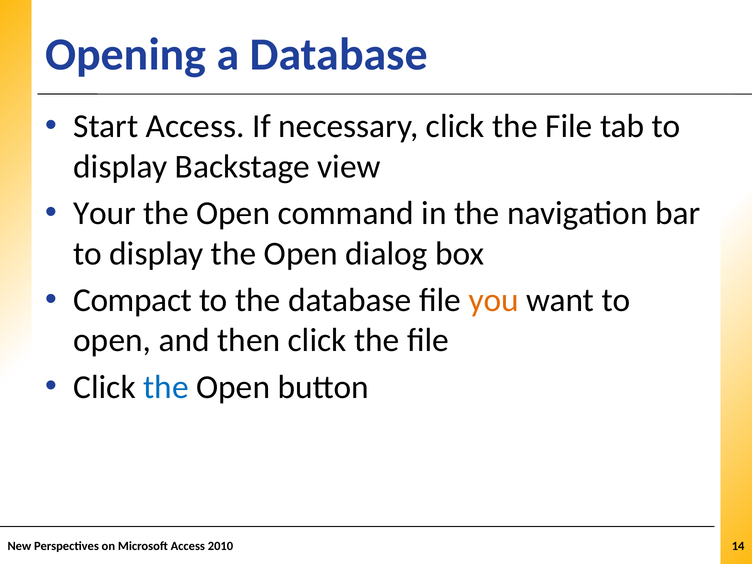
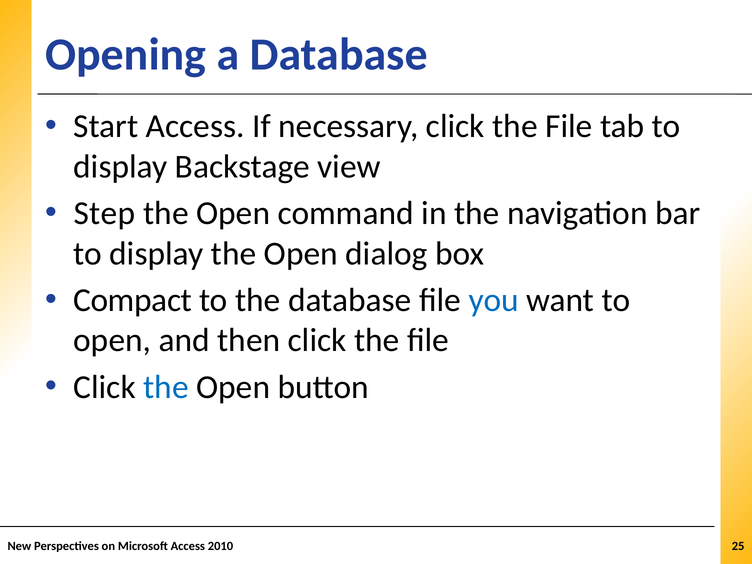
Your: Your -> Step (104, 213)
you colour: orange -> blue (494, 300)
14: 14 -> 25 (738, 546)
